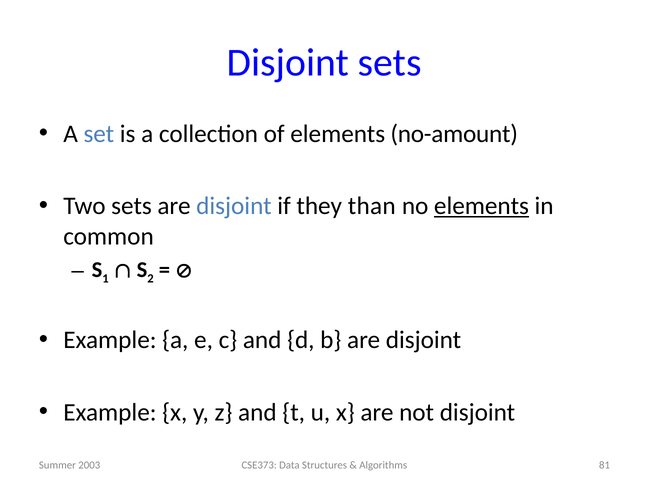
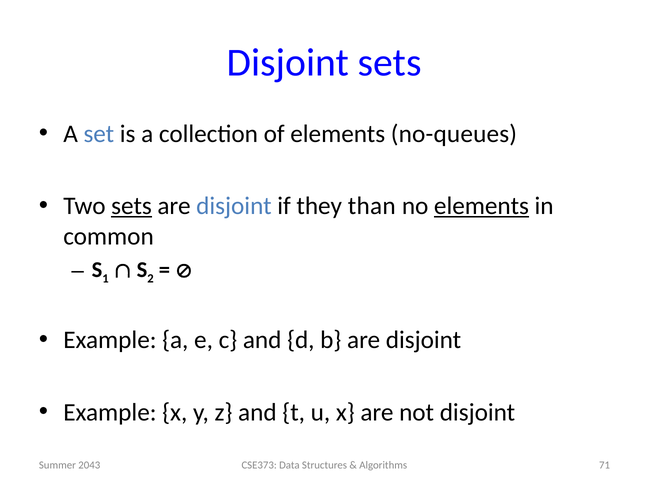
no-amount: no-amount -> no-queues (454, 134)
sets underline: none -> present (132, 206)
81: 81 -> 71 (605, 465)
2003: 2003 -> 2043 (89, 465)
